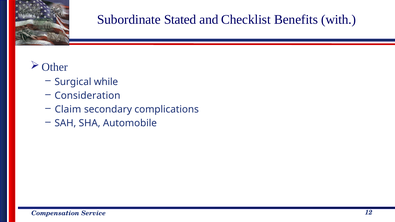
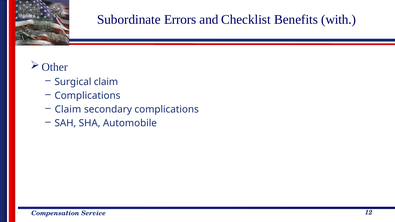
Stated: Stated -> Errors (180, 20)
Surgical while: while -> claim (106, 82)
Consideration: Consideration -> Complications (87, 96)
